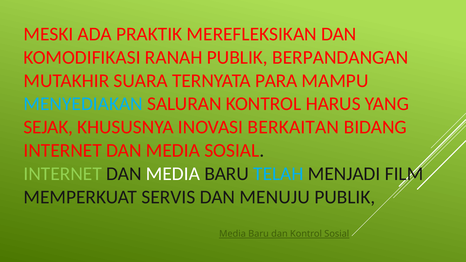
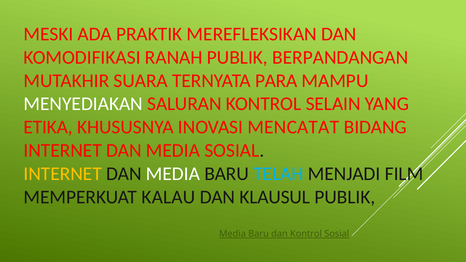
MENYEDIAKAN colour: light blue -> white (83, 104)
HARUS: HARUS -> SELAIN (333, 104)
SEJAK: SEJAK -> ETIKA (48, 127)
BERKAITAN: BERKAITAN -> MENCATAT (293, 127)
INTERNET colour: light green -> yellow (63, 174)
SERVIS: SERVIS -> KALAU (168, 197)
MENUJU: MENUJU -> KLAUSUL (275, 197)
